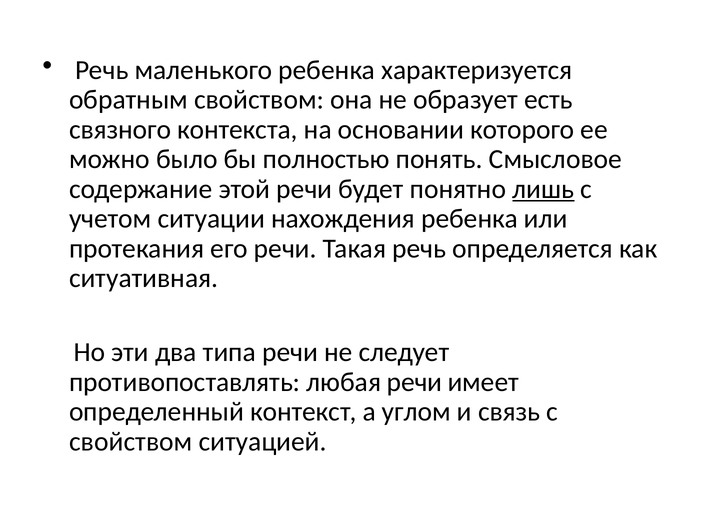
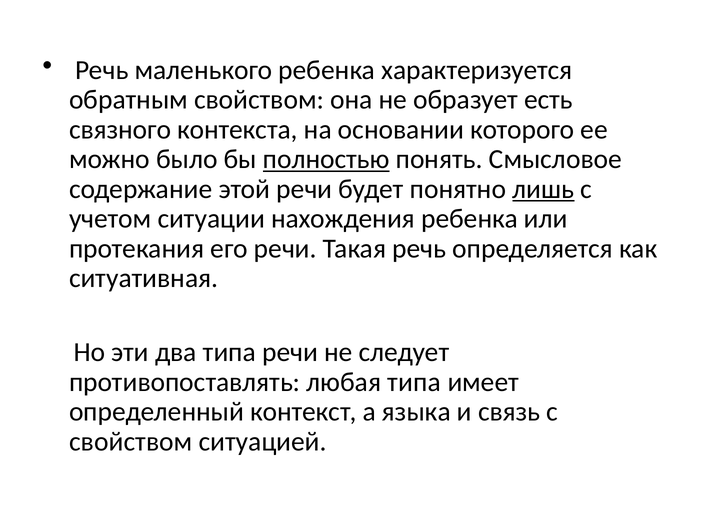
полностью underline: none -> present (326, 159)
любая речи: речи -> типа (414, 382)
углом: углом -> языка (416, 412)
